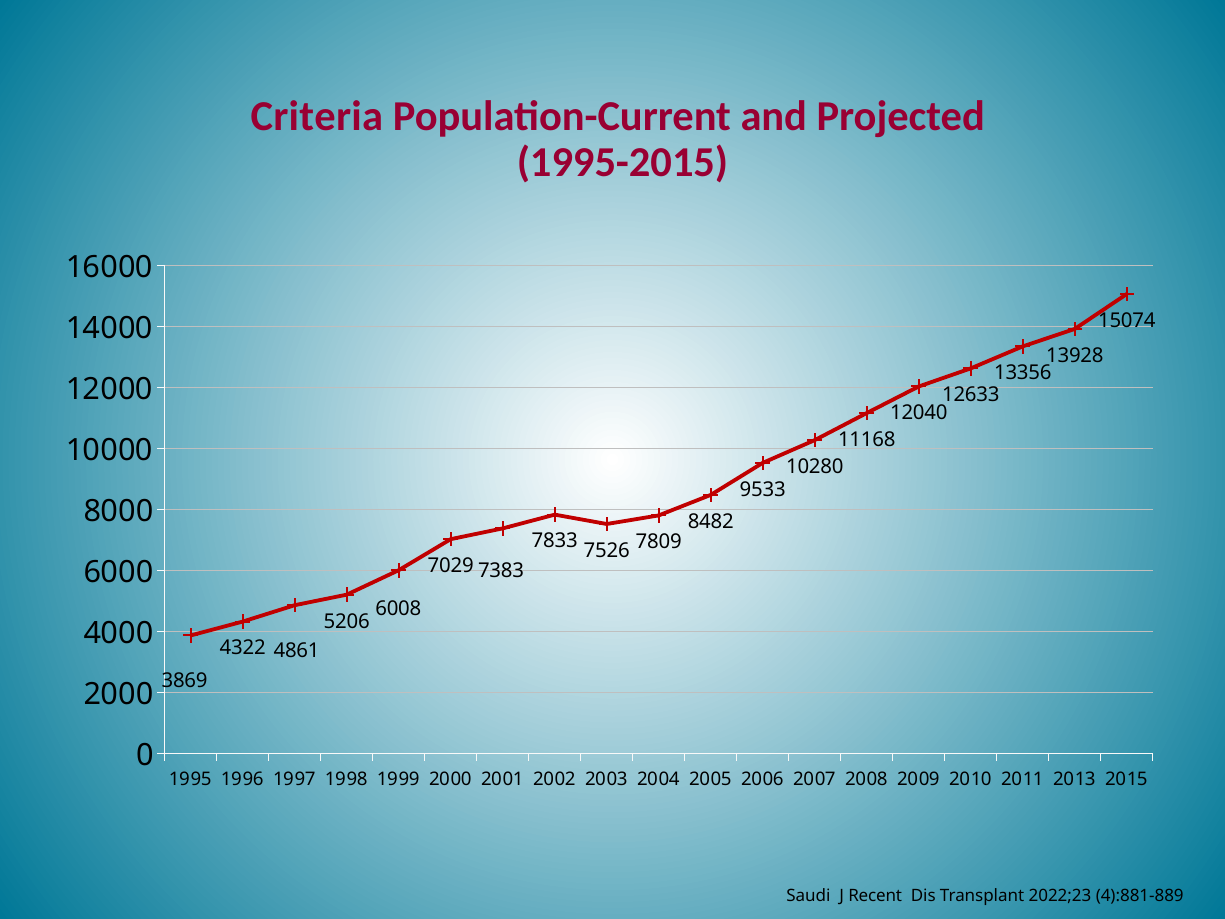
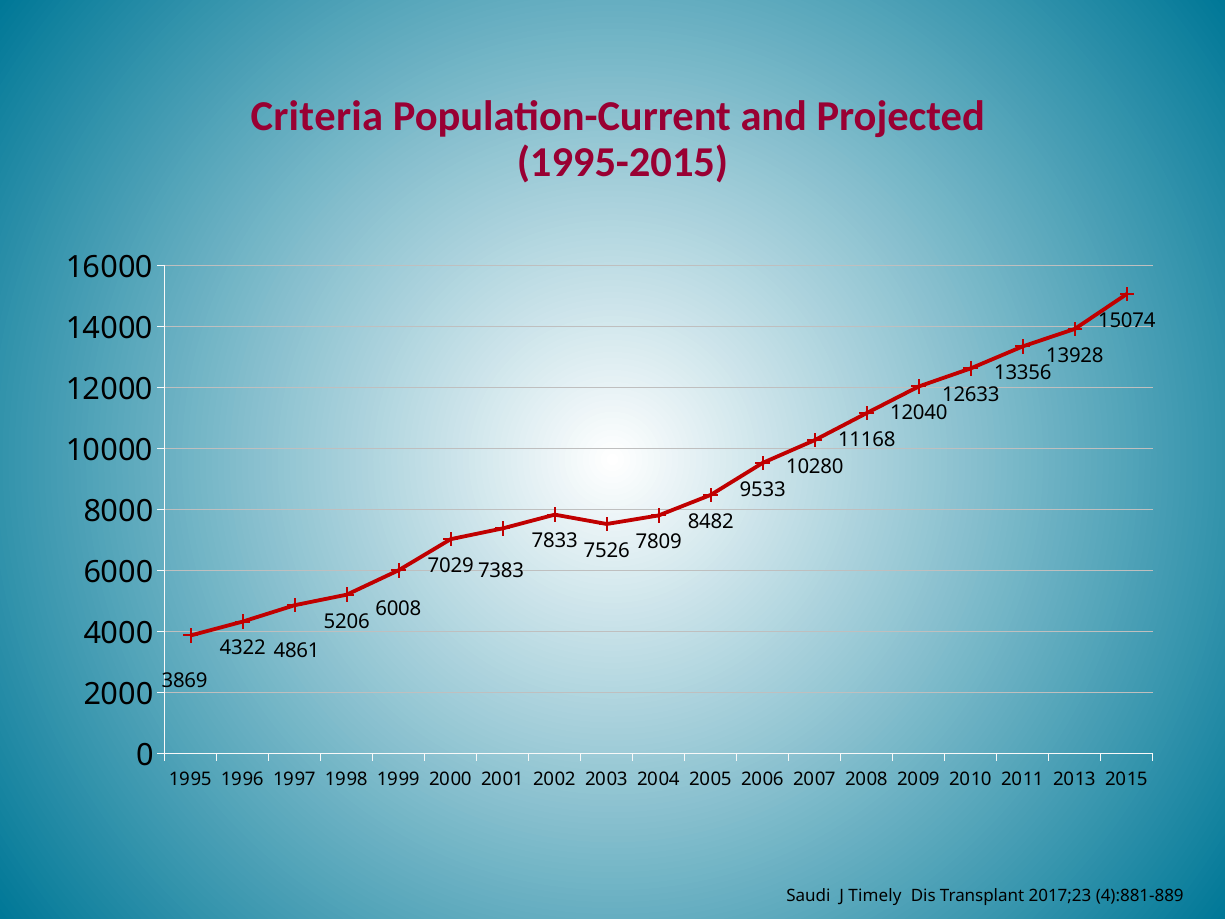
Recent: Recent -> Timely (875, 895)
2022;23: 2022;23 -> 2017;23 (1060, 895)
